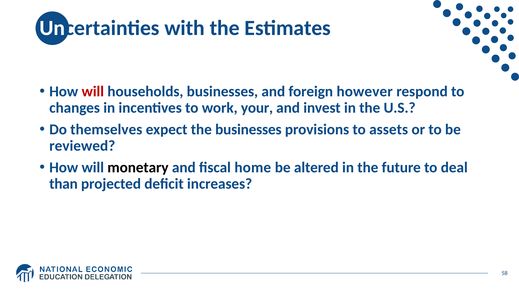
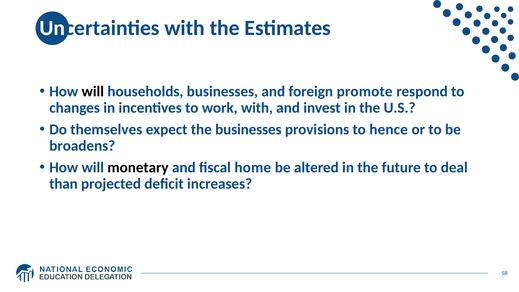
will colour: red -> black (93, 91)
however: however -> promote (365, 91)
work your: your -> with (257, 108)
assets: assets -> hence (389, 129)
reviewed: reviewed -> broadens (82, 146)
